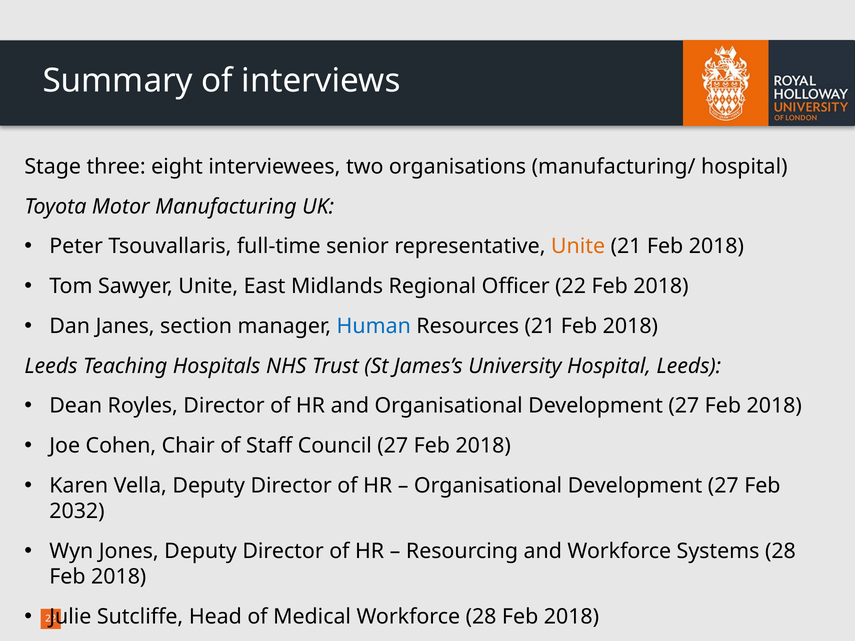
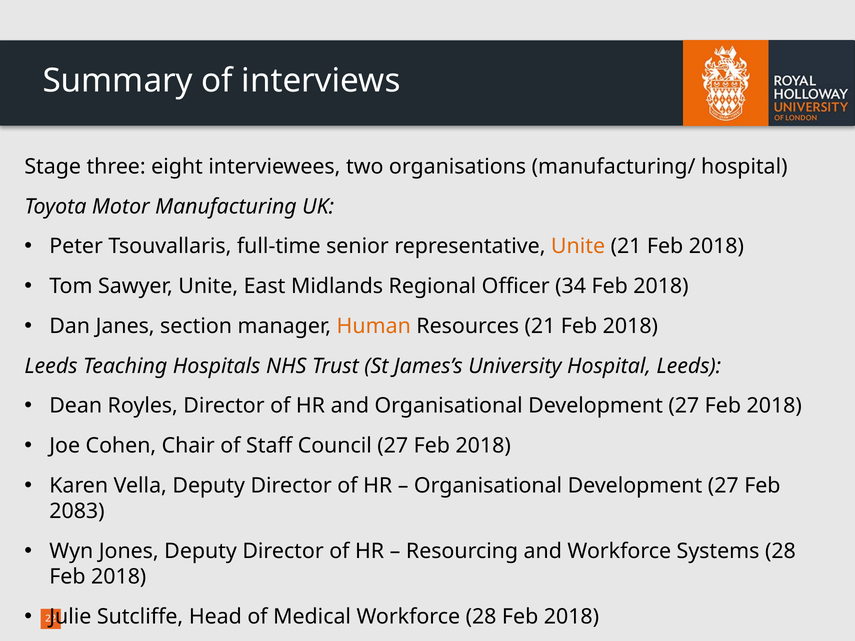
Officer 22: 22 -> 34 (571, 286)
Human colour: blue -> orange (374, 326)
2032: 2032 -> 2083 (77, 511)
